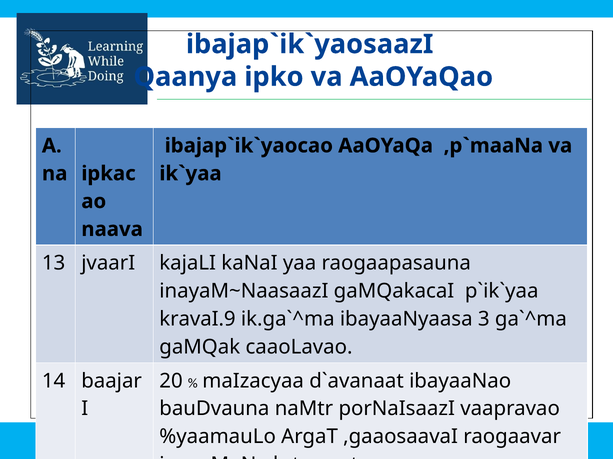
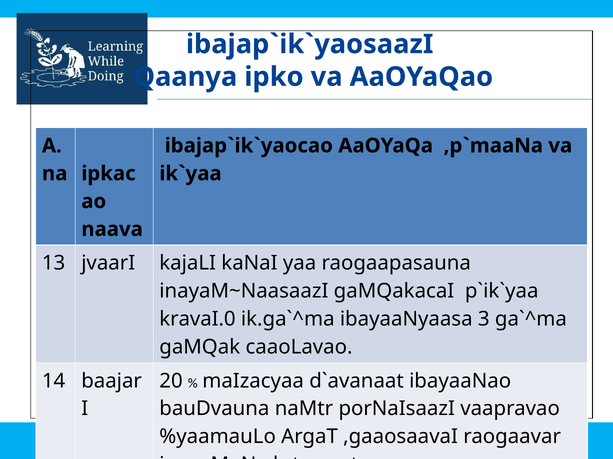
kravaI.9: kravaI.9 -> kravaI.0 (198, 319)
